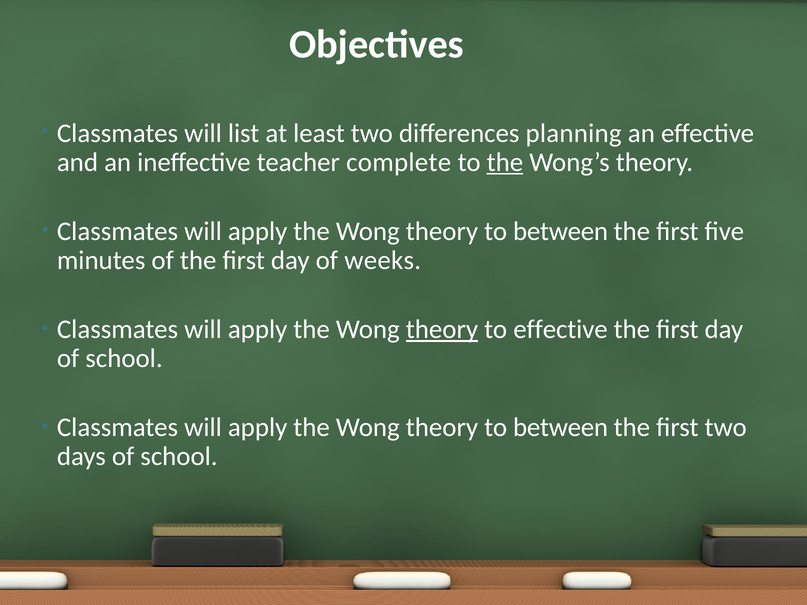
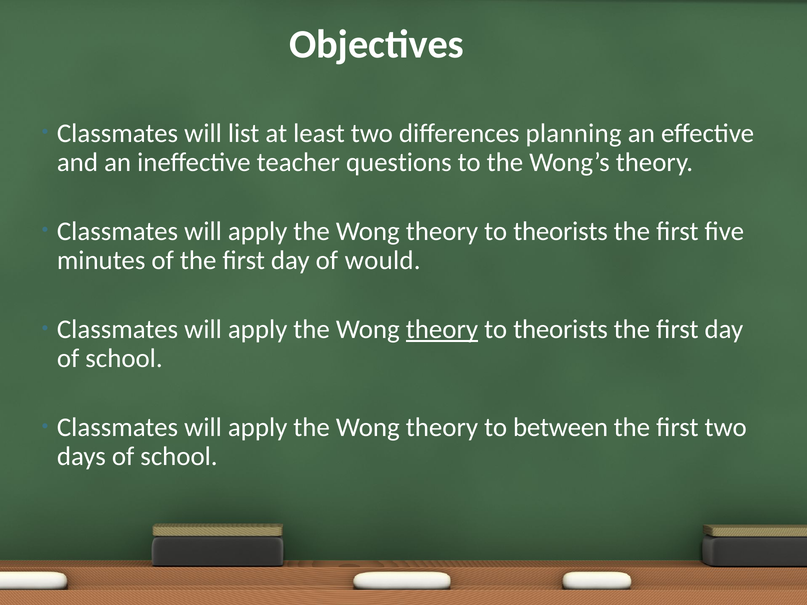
complete: complete -> questions (399, 162)
the underline: present -> none (505, 162)
between: between -> theorists (561, 231)
weeks: weeks -> would (383, 261)
effective: effective -> theorists (561, 330)
